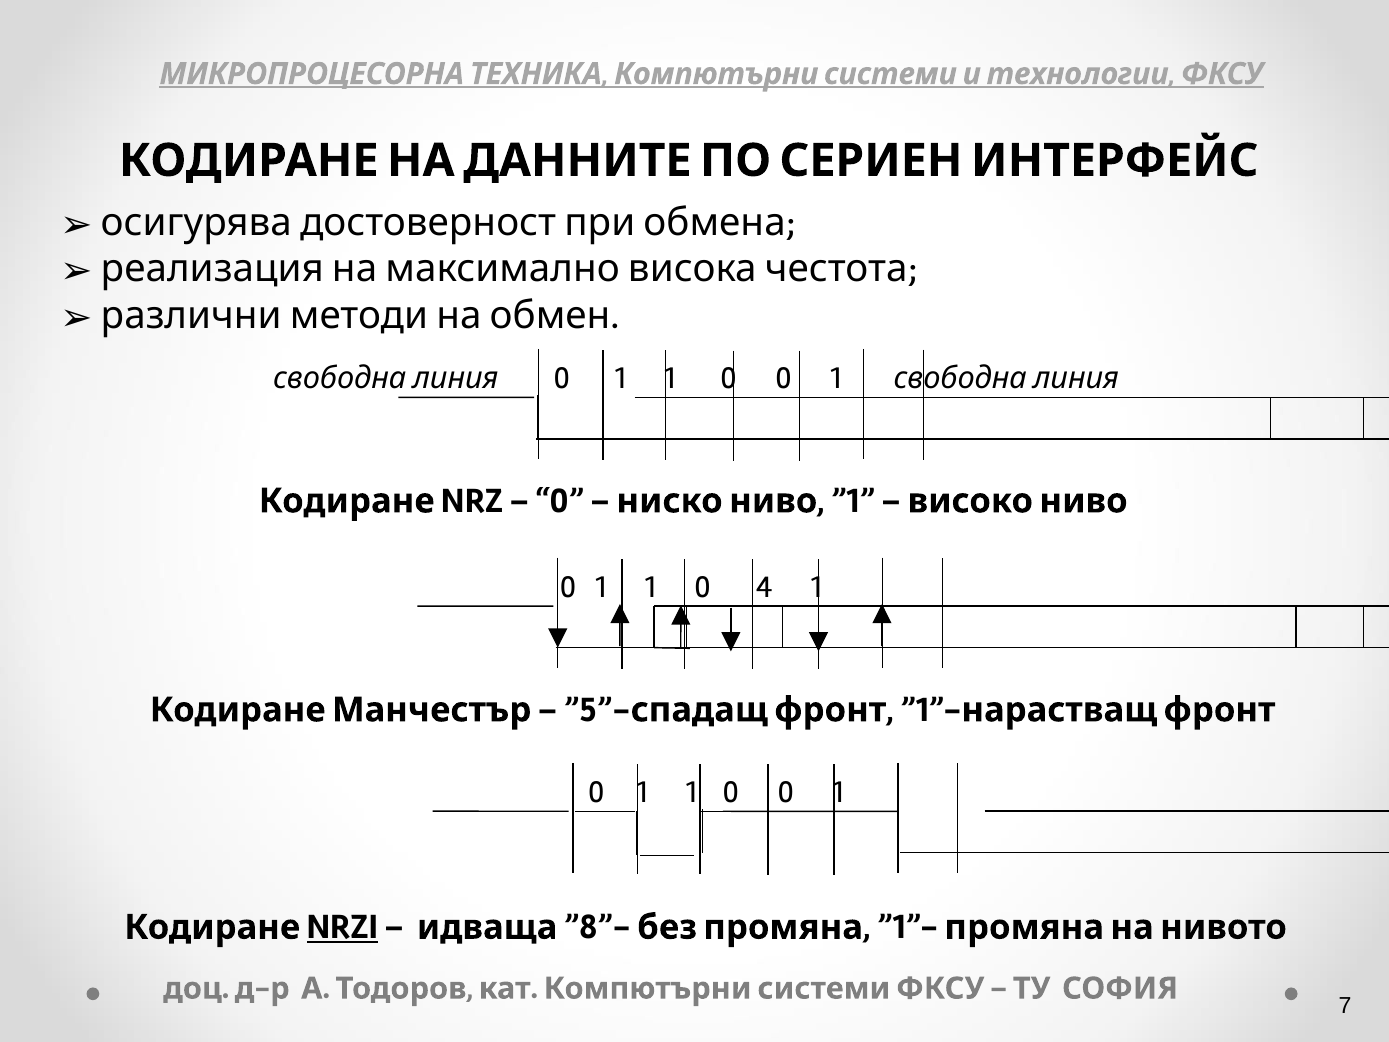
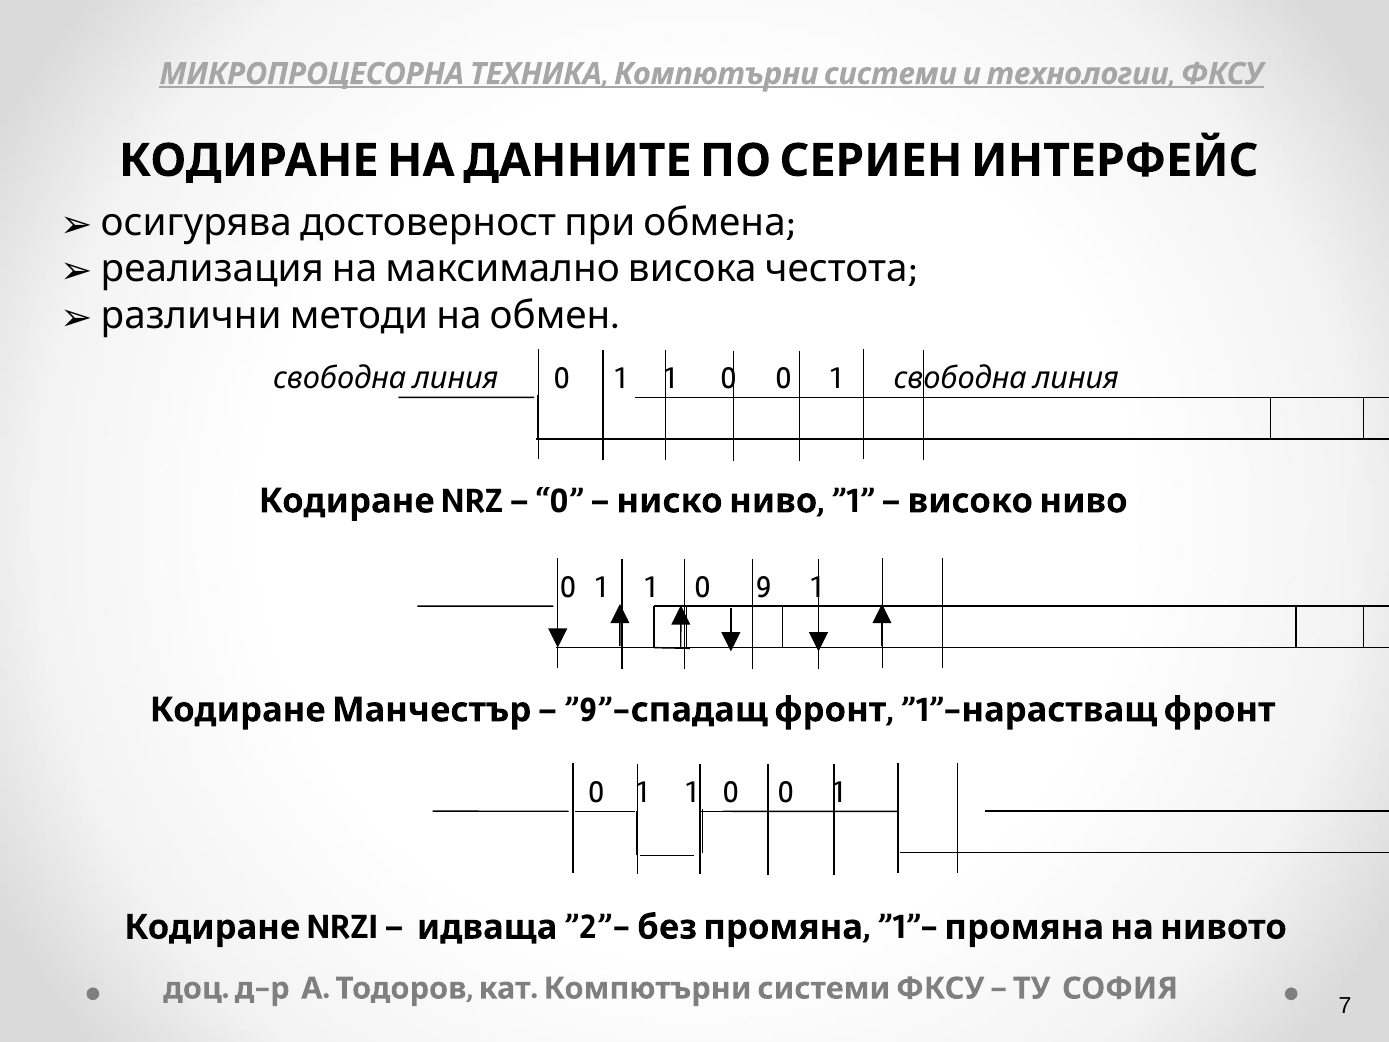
4: 4 -> 9 (764, 587)
”5”-: ”5”- -> ”9”- (597, 710)
NRZI underline: present -> none (342, 927)
”8”-: ”8”- -> ”2”- (597, 927)
